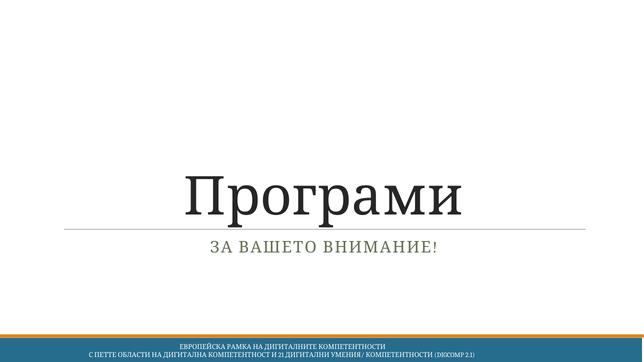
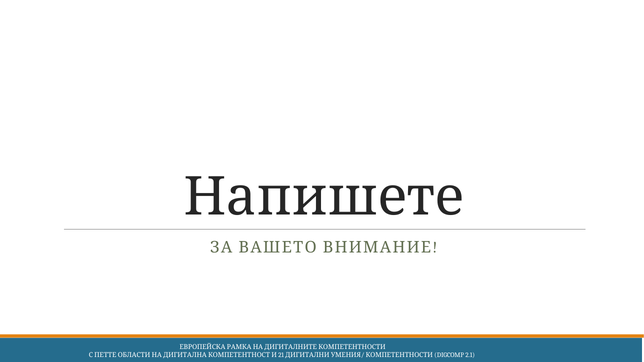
Програми: Програми -> Напишете (324, 197)
